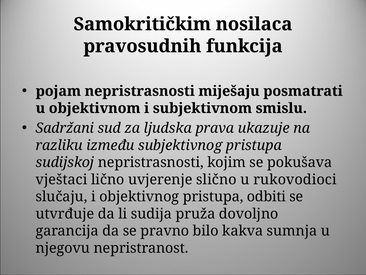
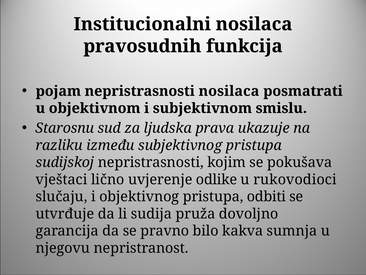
Samokritičkim: Samokritičkim -> Institucionalni (142, 24)
nepristrasnosti miješaju: miješaju -> nosilaca (229, 91)
Sadržani: Sadržani -> Starosnu (65, 128)
slično: slično -> odlike (217, 179)
